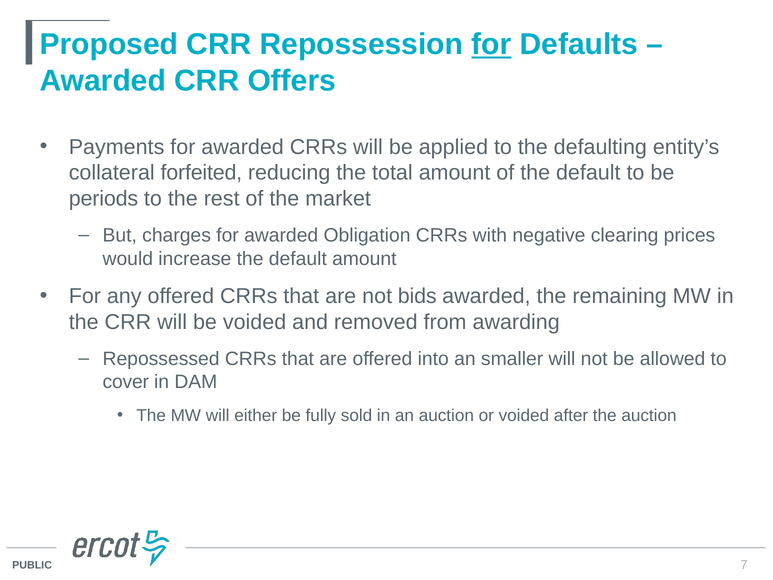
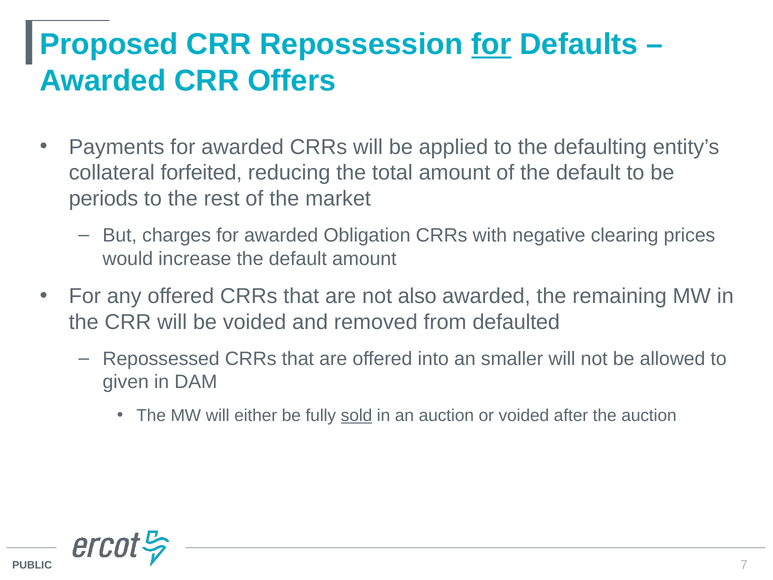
bids: bids -> also (417, 296)
awarding: awarding -> defaulted (516, 322)
cover: cover -> given (126, 382)
sold underline: none -> present (357, 416)
